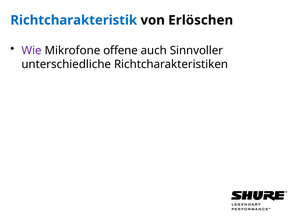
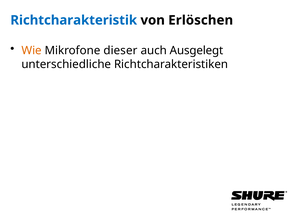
Wie colour: purple -> orange (32, 50)
offene: offene -> dieser (120, 50)
Sinnvoller: Sinnvoller -> Ausgelegt (197, 50)
